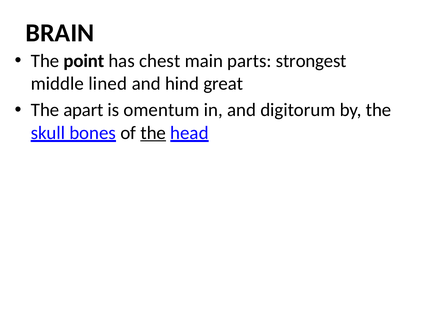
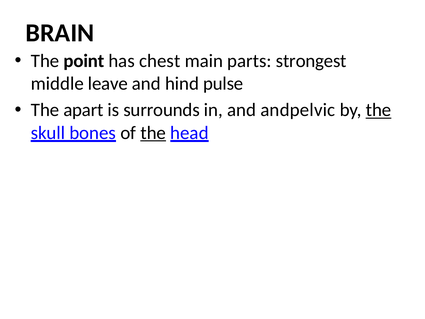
lined: lined -> leave (108, 84)
great: great -> pulse (223, 84)
omentum: omentum -> surrounds (162, 110)
digitorum: digitorum -> andpelvic (298, 110)
the underline: none -> present (379, 110)
